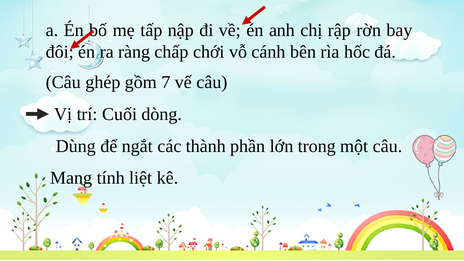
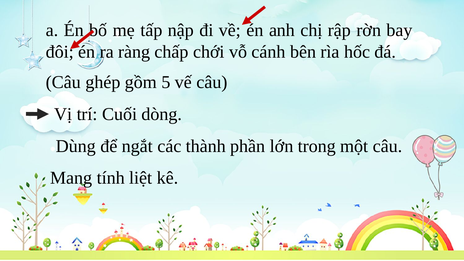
7: 7 -> 5 (166, 82)
